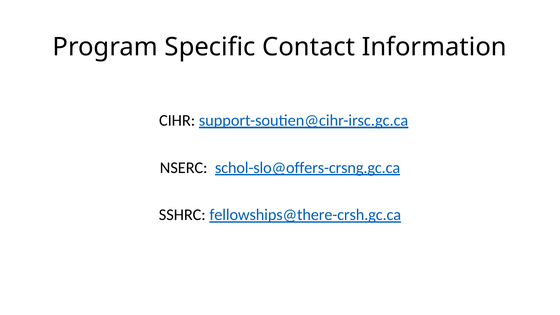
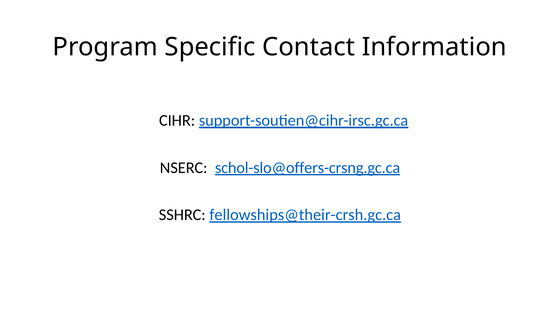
fellowships@there-crsh.gc.ca: fellowships@there-crsh.gc.ca -> fellowships@their-crsh.gc.ca (305, 215)
